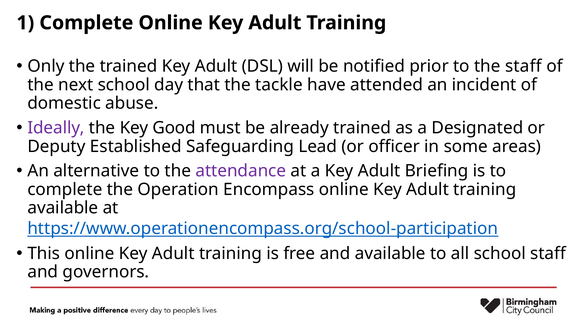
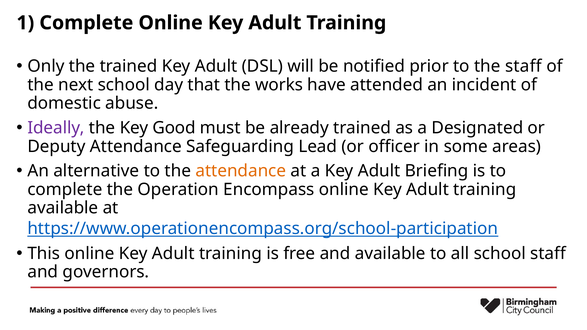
tackle: tackle -> works (279, 85)
Deputy Established: Established -> Attendance (136, 146)
attendance colour: purple -> orange (241, 171)
